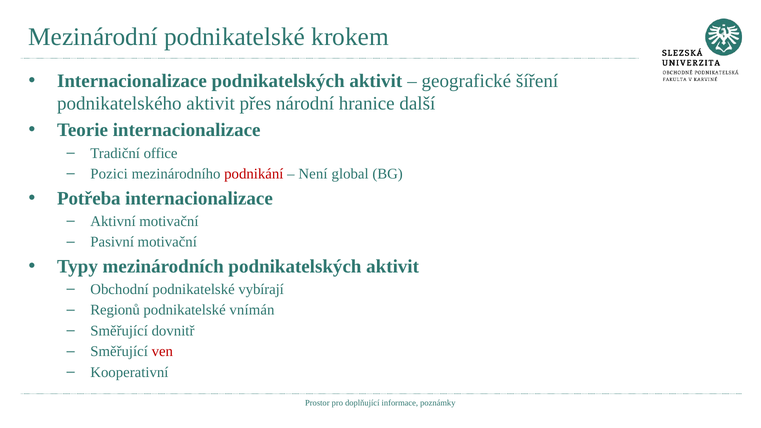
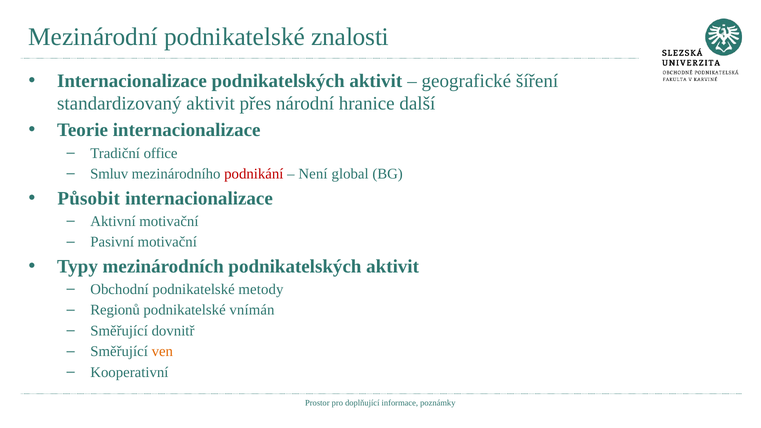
krokem: krokem -> znalosti (350, 37)
podnikatelského: podnikatelského -> standardizovaný (119, 104)
Pozici: Pozici -> Smluv (109, 174)
Potřeba: Potřeba -> Působit (89, 198)
vybírají: vybírají -> metody (261, 289)
ven colour: red -> orange (162, 352)
